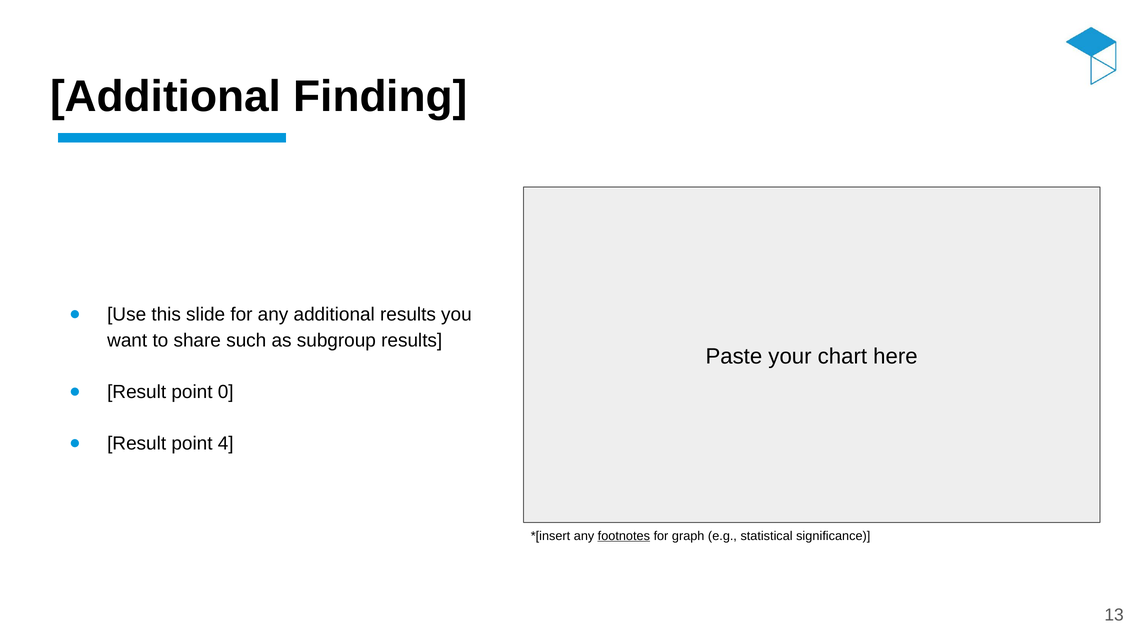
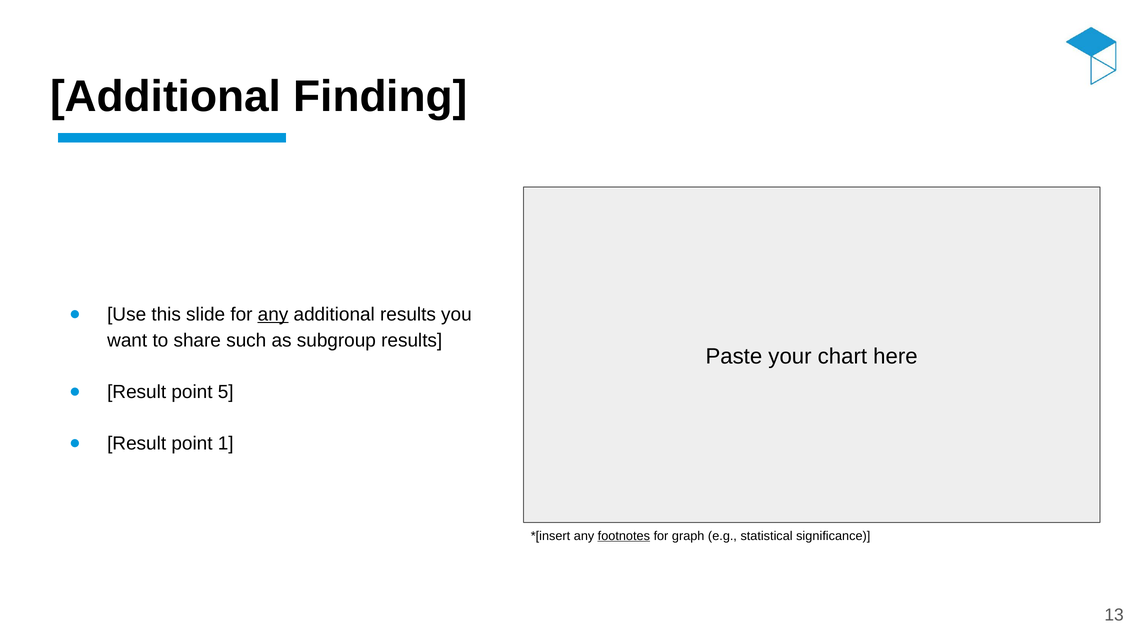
any underline: none -> present (273, 315)
0: 0 -> 5 (226, 392)
4: 4 -> 1 (226, 444)
